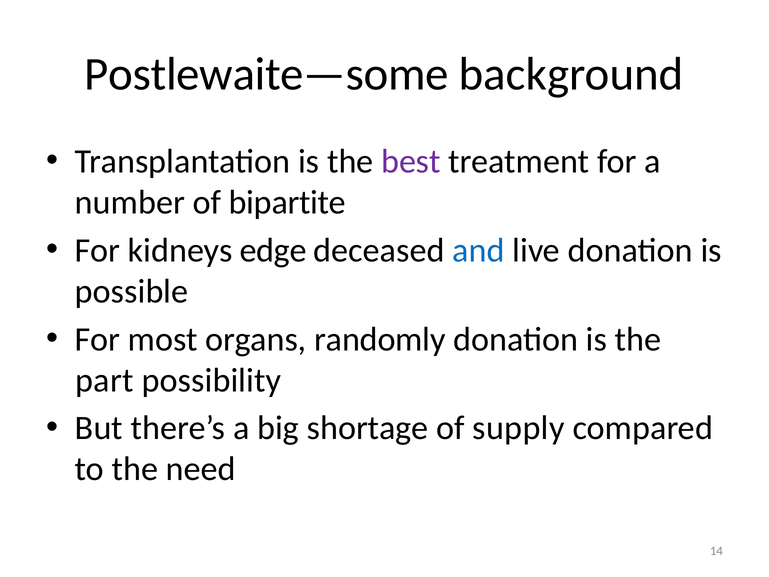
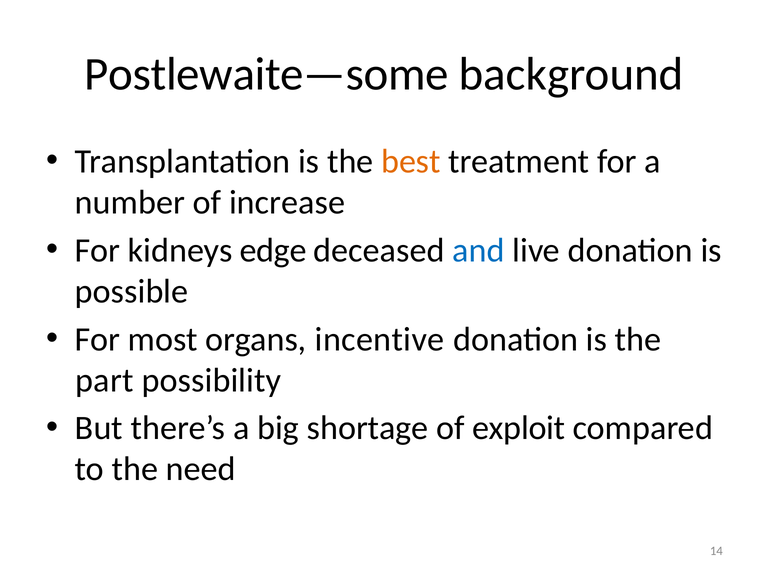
best colour: purple -> orange (411, 161)
bipartite: bipartite -> increase (287, 202)
randomly: randomly -> incentive (380, 339)
supply: supply -> exploit (519, 428)
